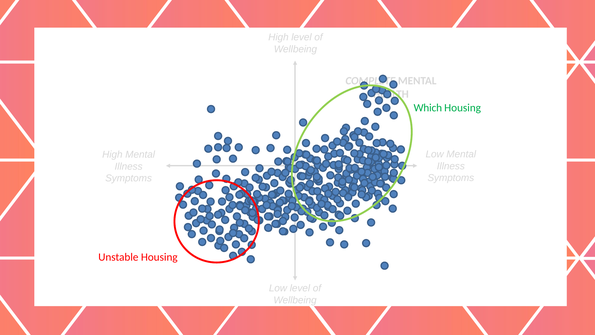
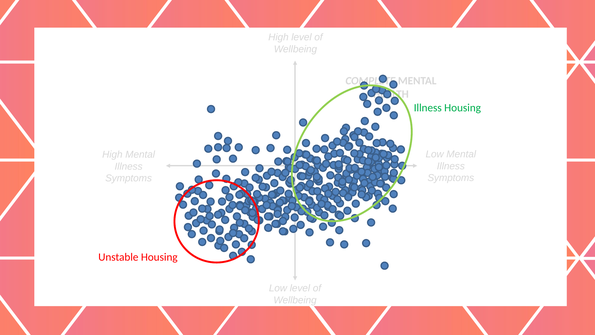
Which: Which -> Illness (428, 108)
